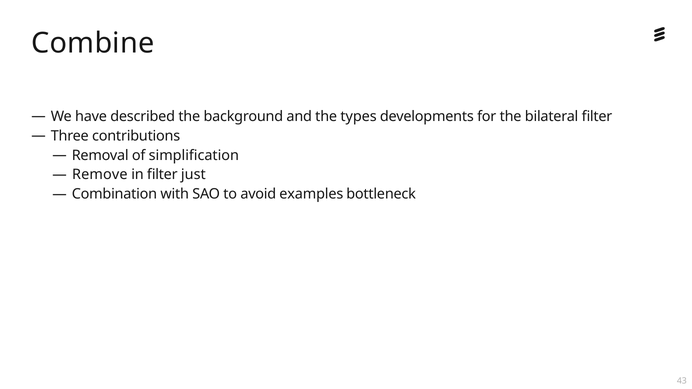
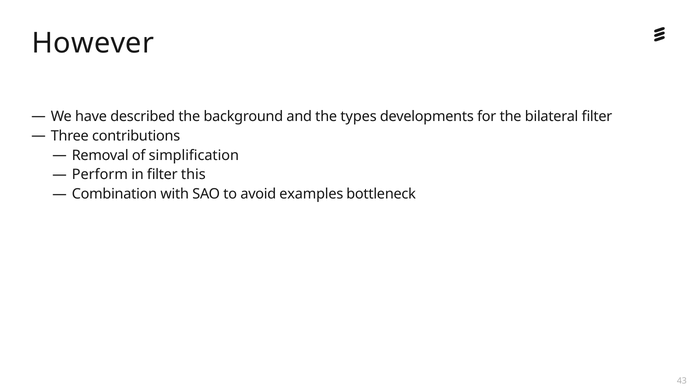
Combine: Combine -> However (93, 43)
Remove: Remove -> Perform (100, 175)
just: just -> this (193, 175)
